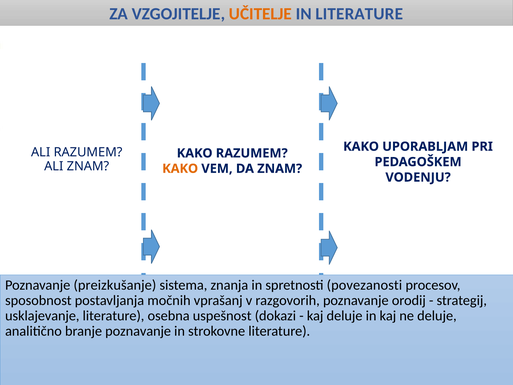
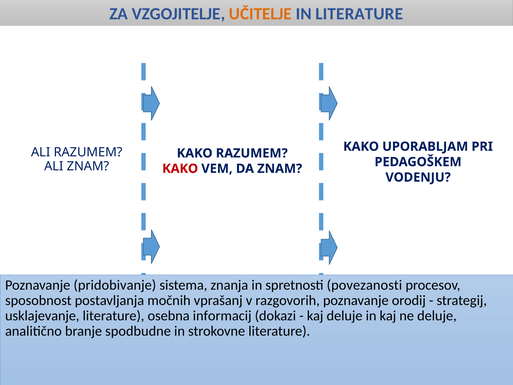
KAKO colour: orange -> red (180, 169)
preizkušanje: preizkušanje -> pridobivanje (115, 285)
uspešnost: uspešnost -> informacij (222, 316)
branje poznavanje: poznavanje -> spodbudne (138, 331)
